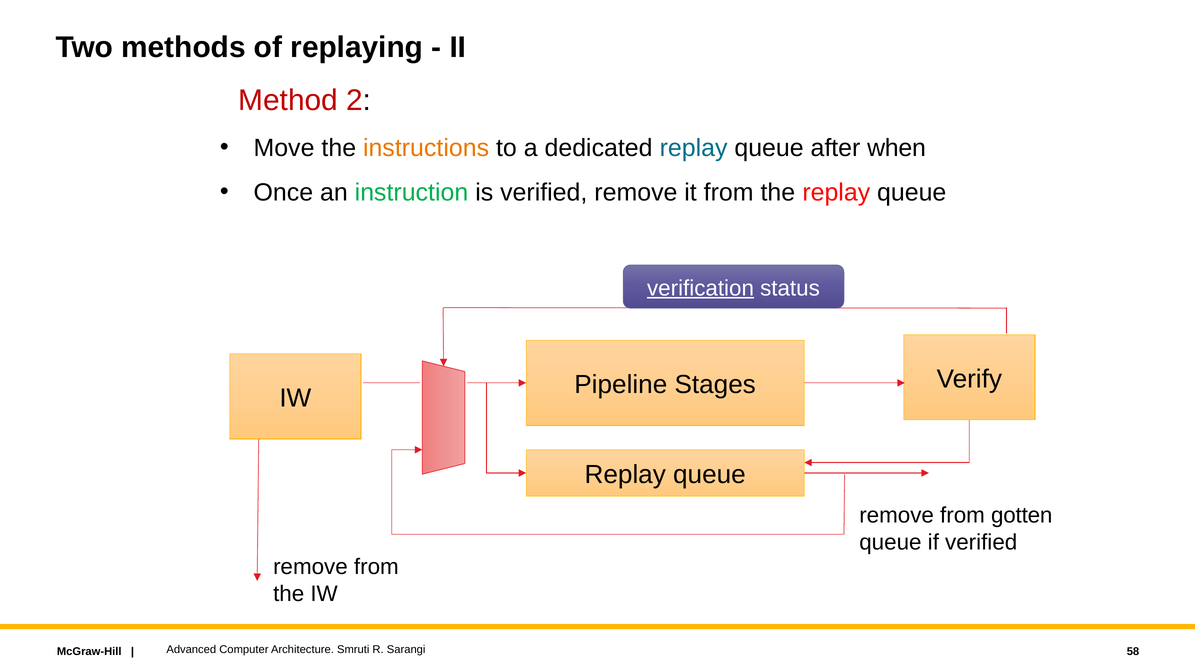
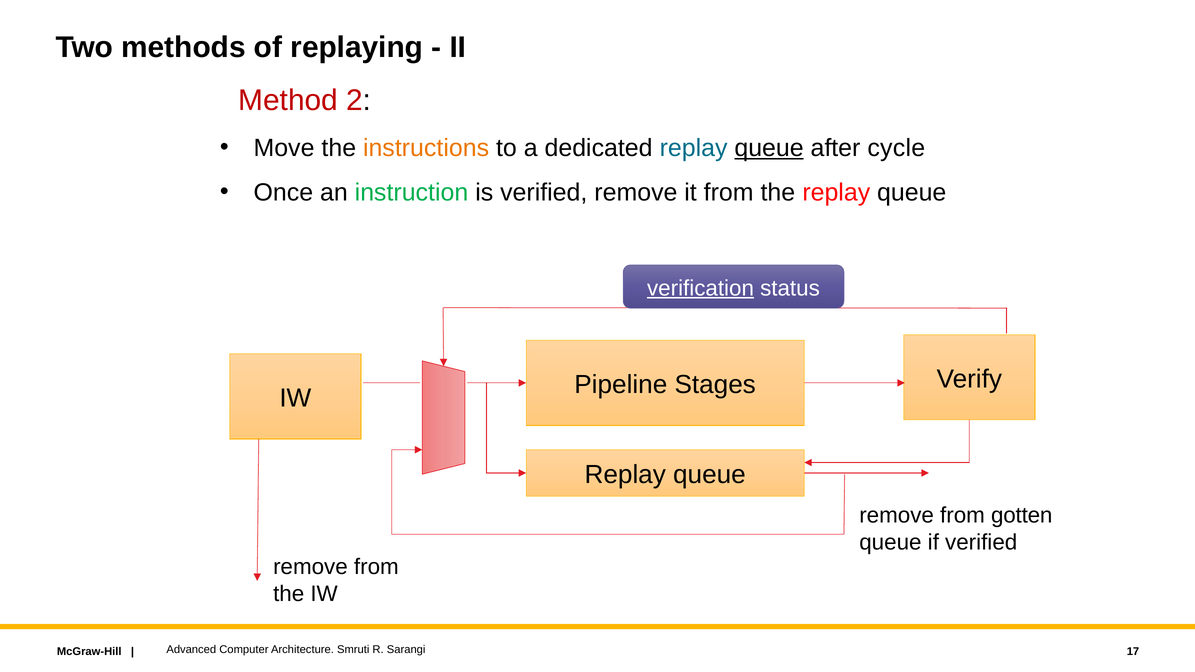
queue underline: none -> present (769, 148)
when: when -> cycle (896, 148)
58: 58 -> 17 (1133, 652)
